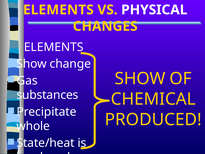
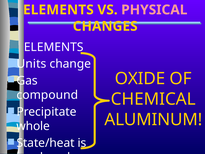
PHYSICAL colour: white -> pink (154, 10)
Show: Show -> Units (31, 64)
SHOW: SHOW -> OXIDE (140, 78)
substances: substances -> compound (47, 95)
PRODUCED: PRODUCED -> ALUMINUM (153, 119)
